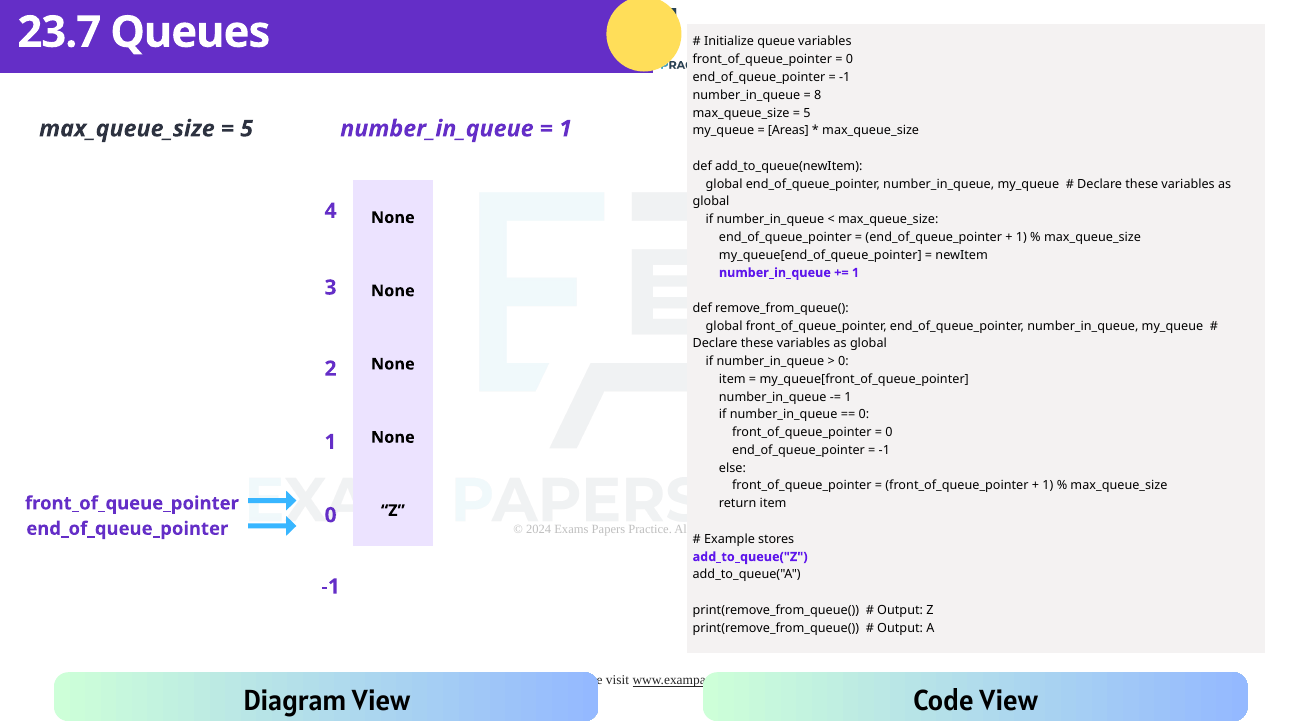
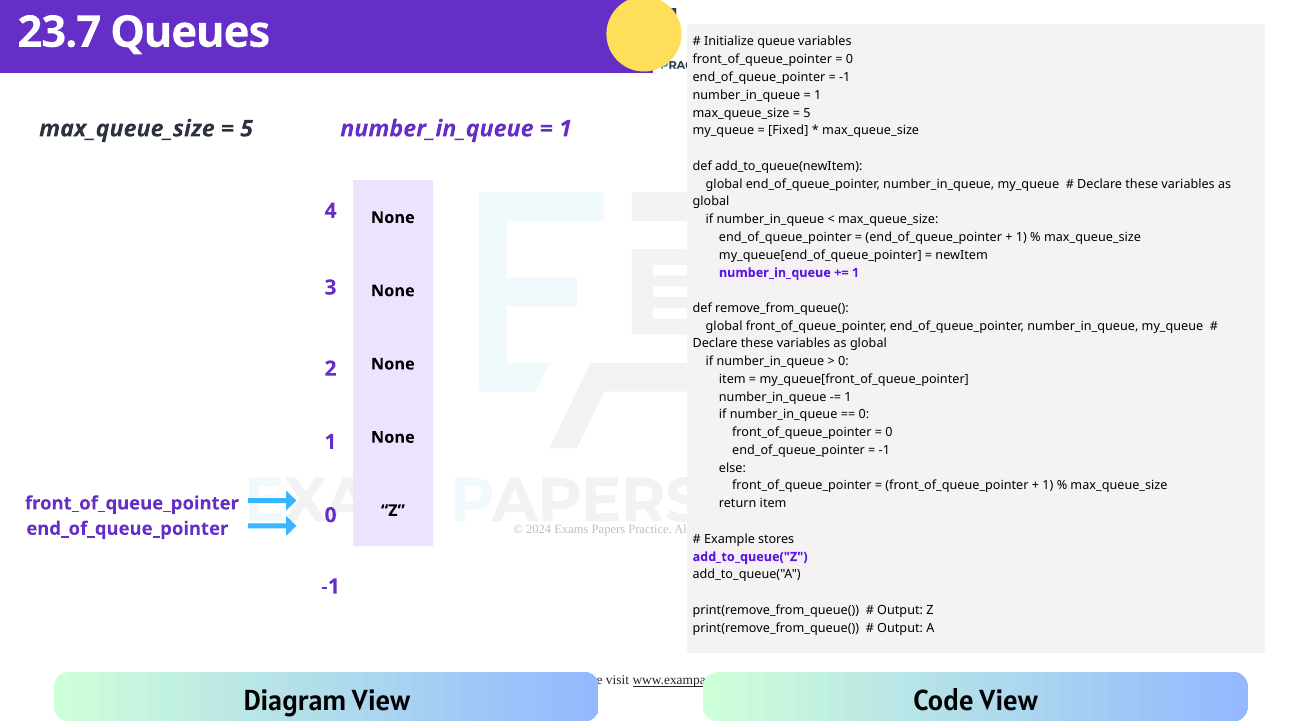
8: 8 -> 1 (818, 95)
Areas: Areas -> Fixed (788, 131)
